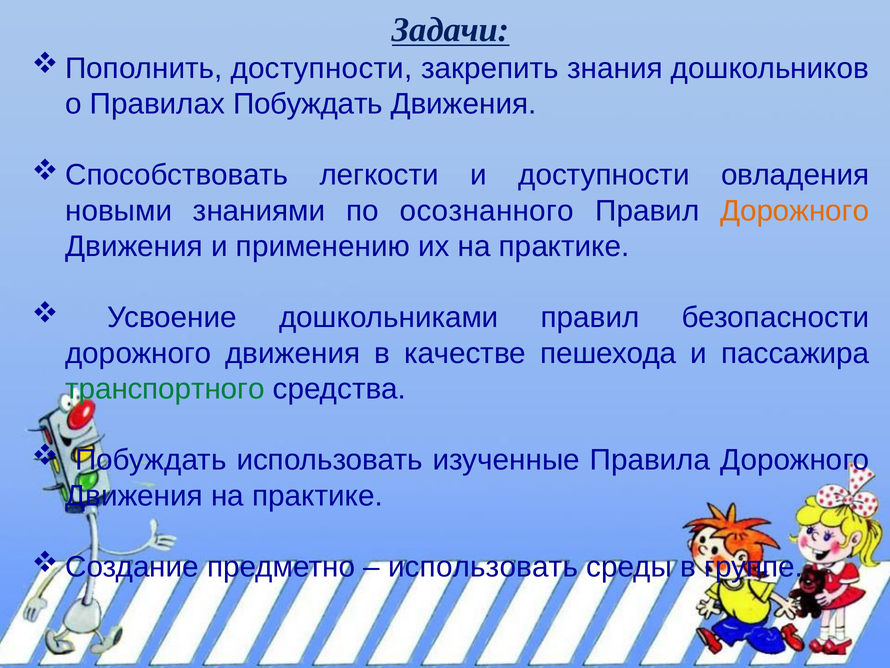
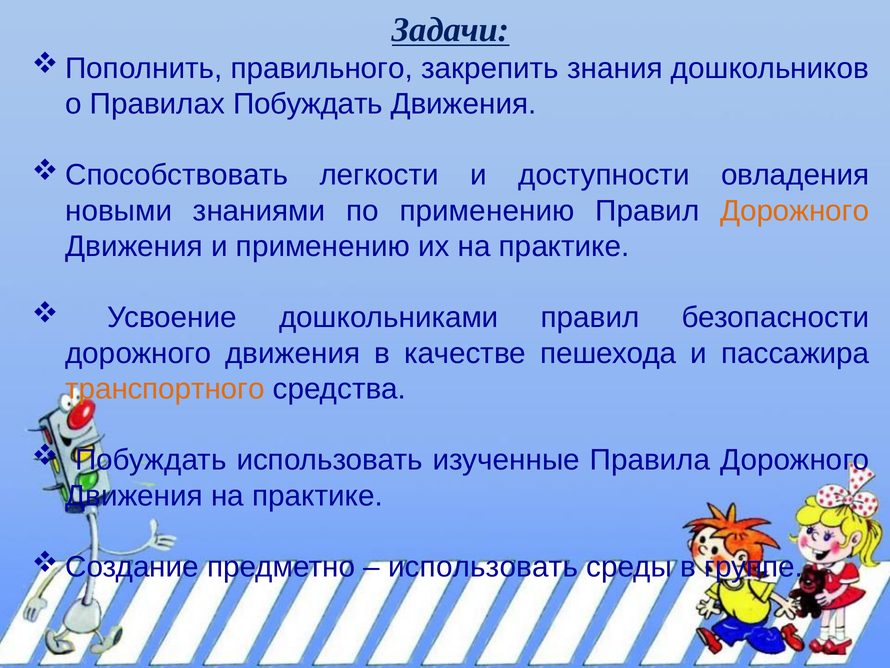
доступности: доступности -> правильного (322, 68)
по осознанного: осознанного -> применению (487, 211)
транспортного colour: green -> orange (165, 389)
